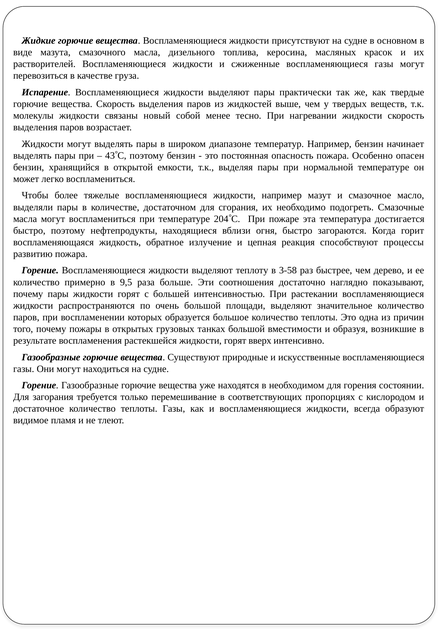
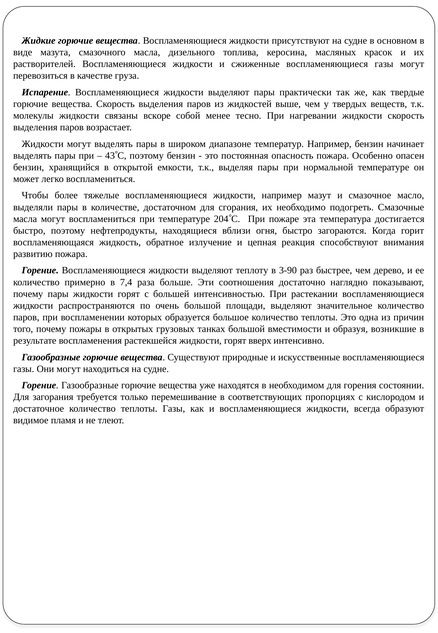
новый: новый -> вскоре (157, 116)
процессы: процессы -> внимания (404, 242)
3-58: 3-58 -> 3-90 (288, 270)
9,5: 9,5 -> 7,4 (126, 282)
